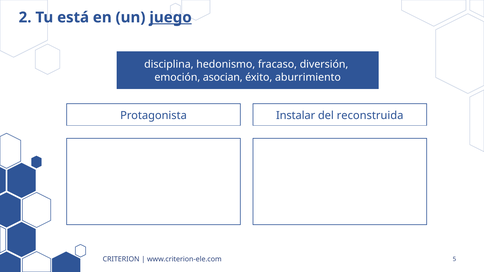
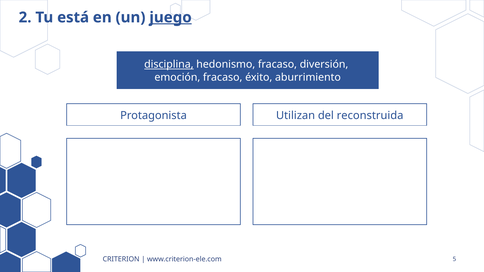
disciplina underline: none -> present (169, 65)
emoción asocian: asocian -> fracaso (223, 77)
Instalar: Instalar -> Utilizan (296, 116)
